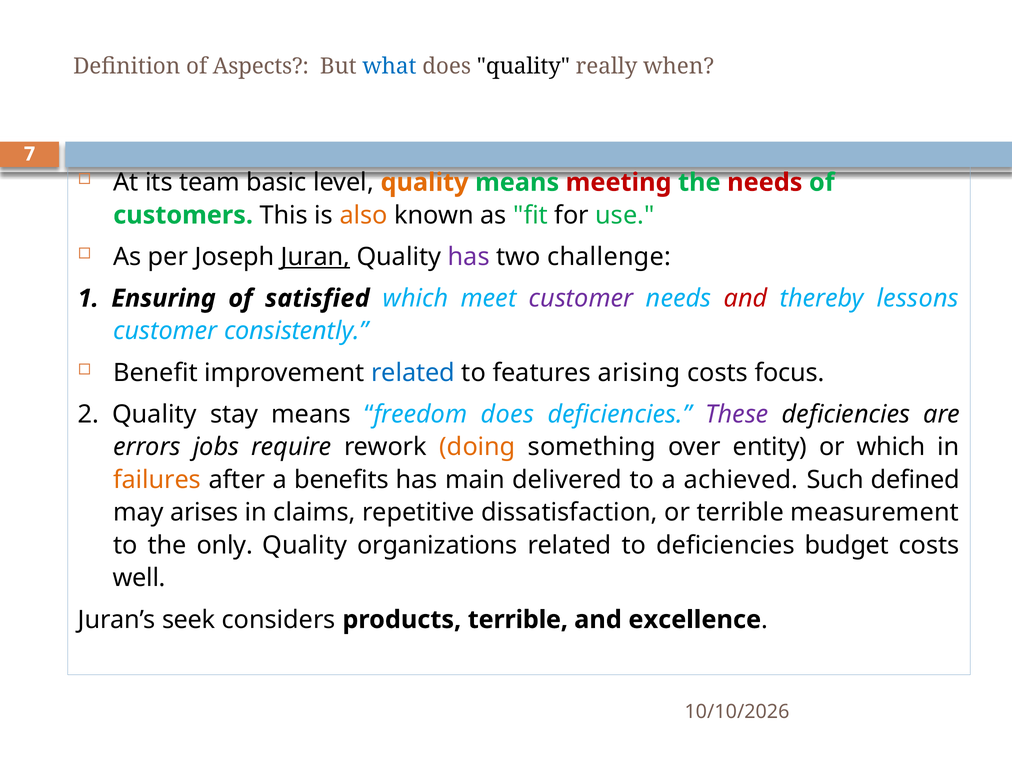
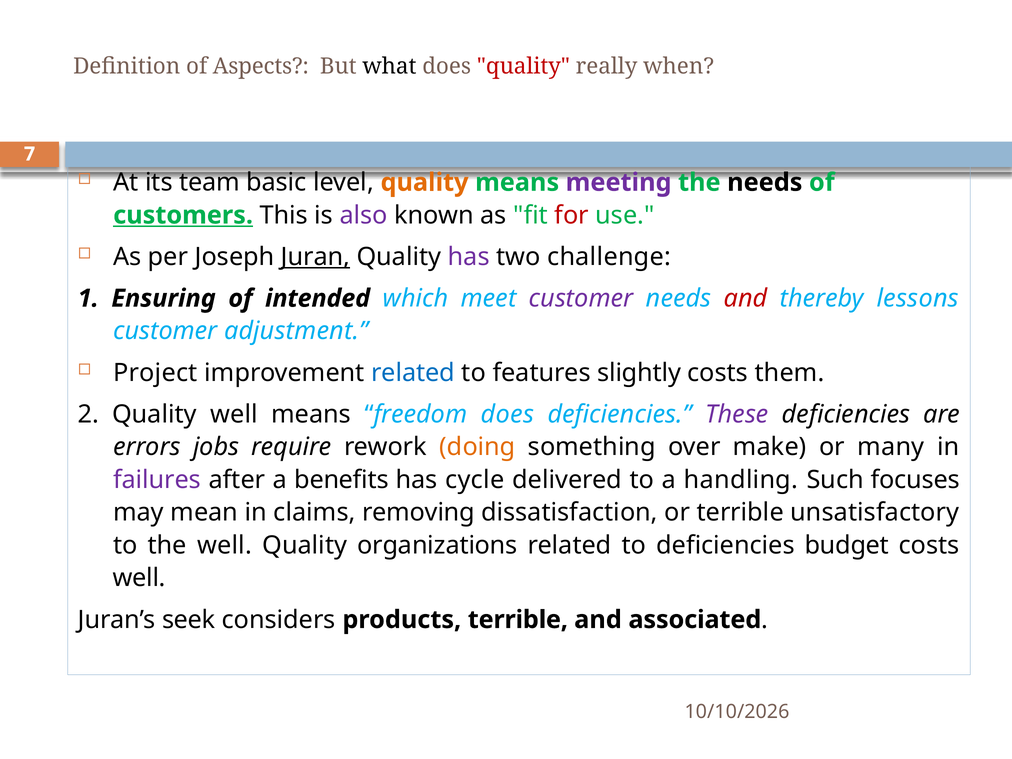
what colour: blue -> black (389, 66)
quality colour: black -> red (523, 66)
meeting colour: red -> purple (619, 182)
needs colour: red -> black (765, 182)
customers underline: none -> present (183, 215)
also colour: orange -> purple (364, 215)
for colour: black -> red (572, 215)
satisfied: satisfied -> intended (318, 298)
consistently: consistently -> adjustment (296, 331)
Benefit: Benefit -> Project (155, 373)
arising: arising -> slightly (639, 373)
focus: focus -> them (790, 373)
Quality stay: stay -> well (234, 414)
entity: entity -> make (770, 447)
or which: which -> many (891, 447)
failures colour: orange -> purple (157, 480)
main: main -> cycle (475, 480)
achieved: achieved -> handling (741, 480)
defined: defined -> focuses (915, 480)
arises: arises -> mean (204, 513)
repetitive: repetitive -> removing (418, 513)
measurement: measurement -> unsatisfactory (875, 513)
the only: only -> well (224, 545)
excellence: excellence -> associated (695, 620)
